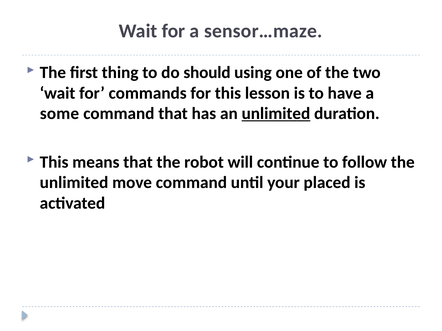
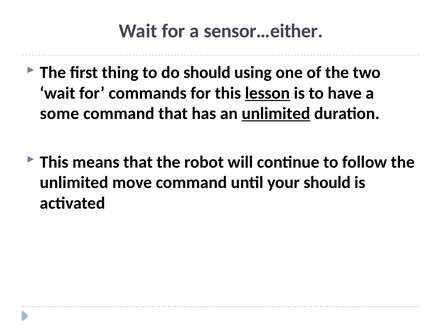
sensor…maze: sensor…maze -> sensor…either (263, 31)
lesson underline: none -> present (267, 93)
your placed: placed -> should (327, 183)
